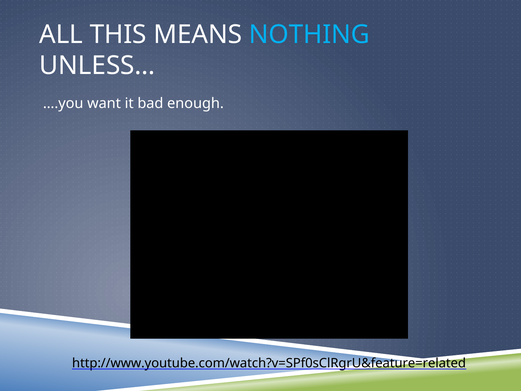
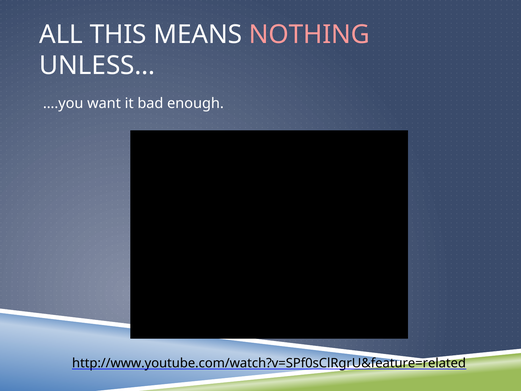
NOTHING colour: light blue -> pink (309, 34)
